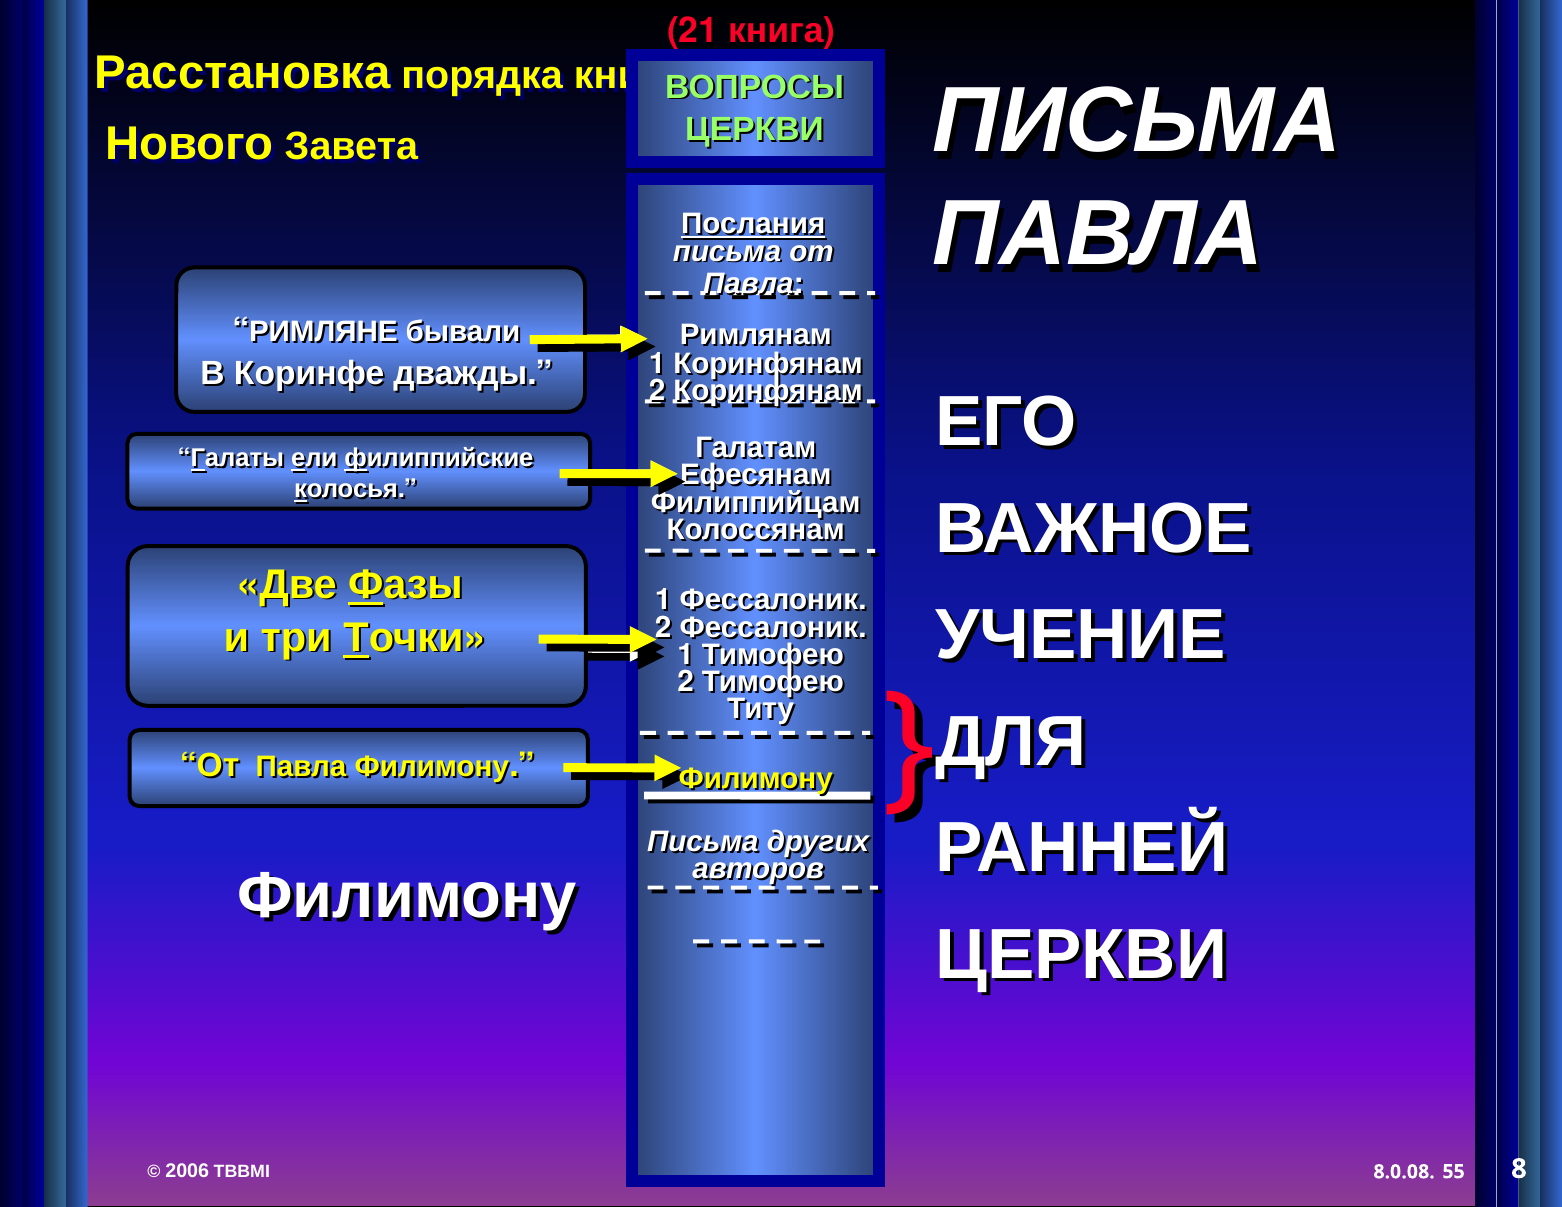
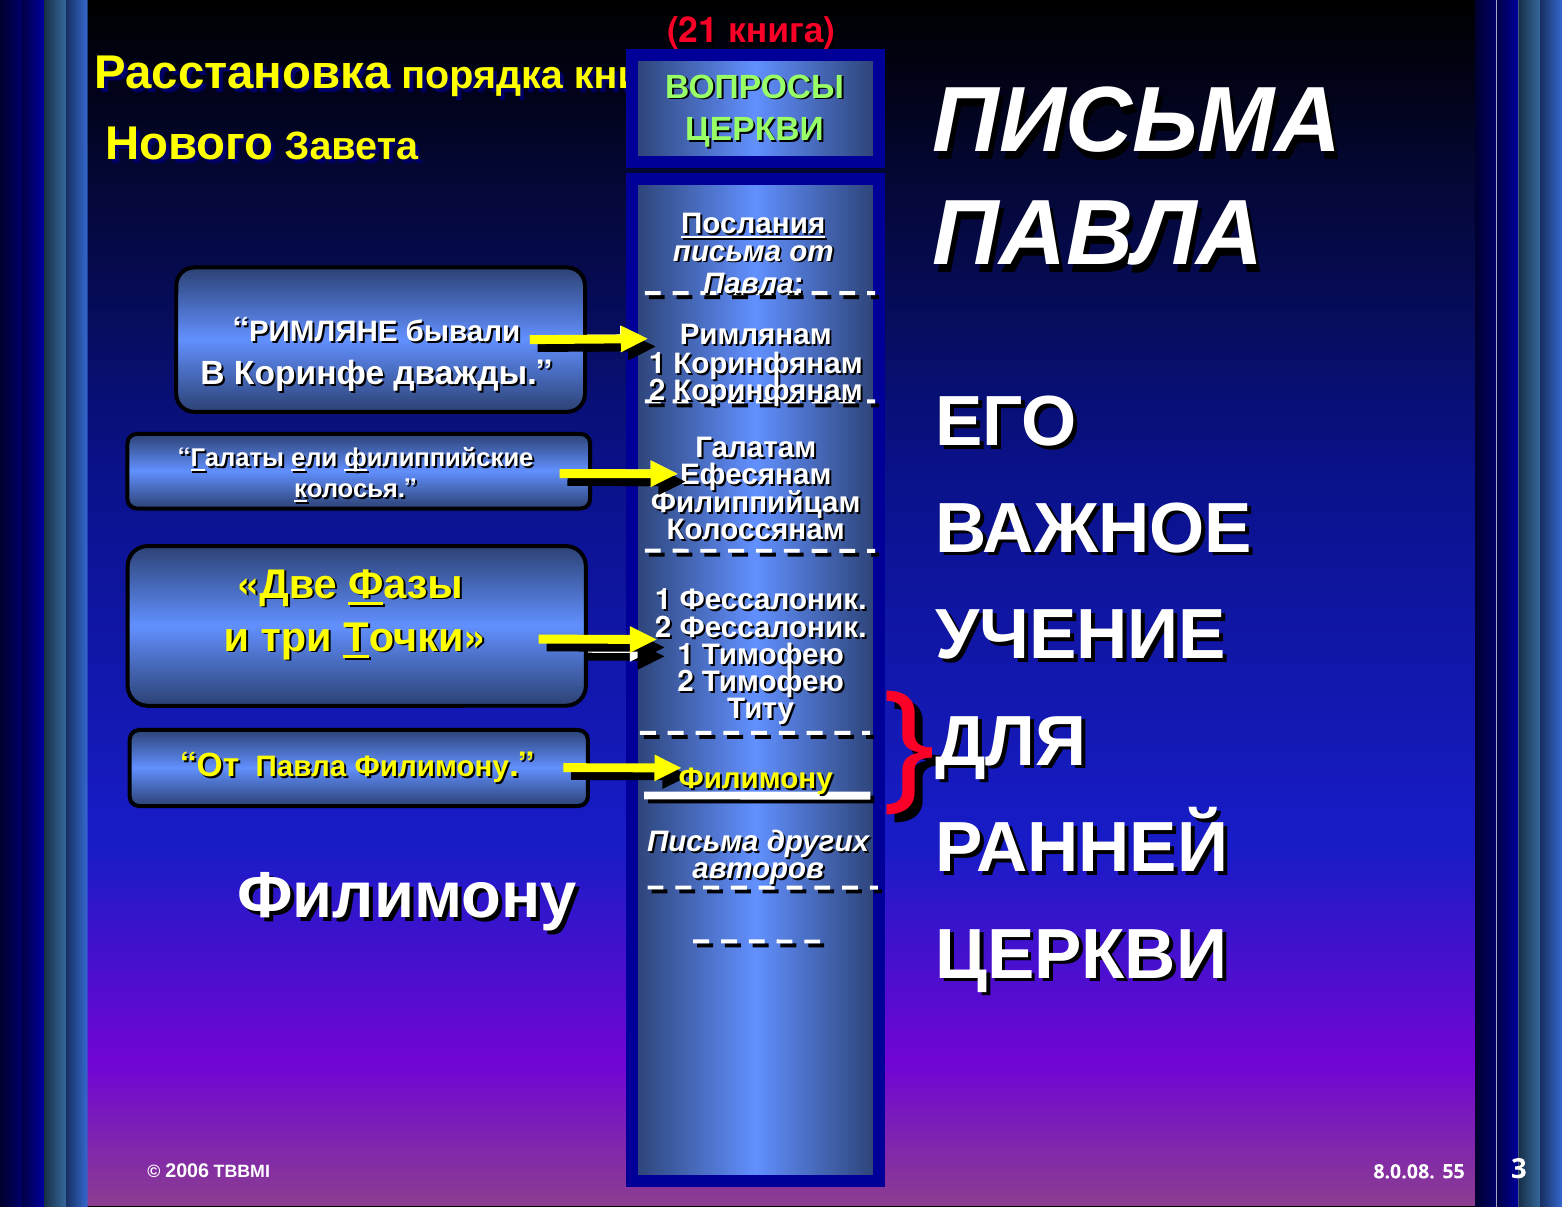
8: 8 -> 3 (1519, 1169)
